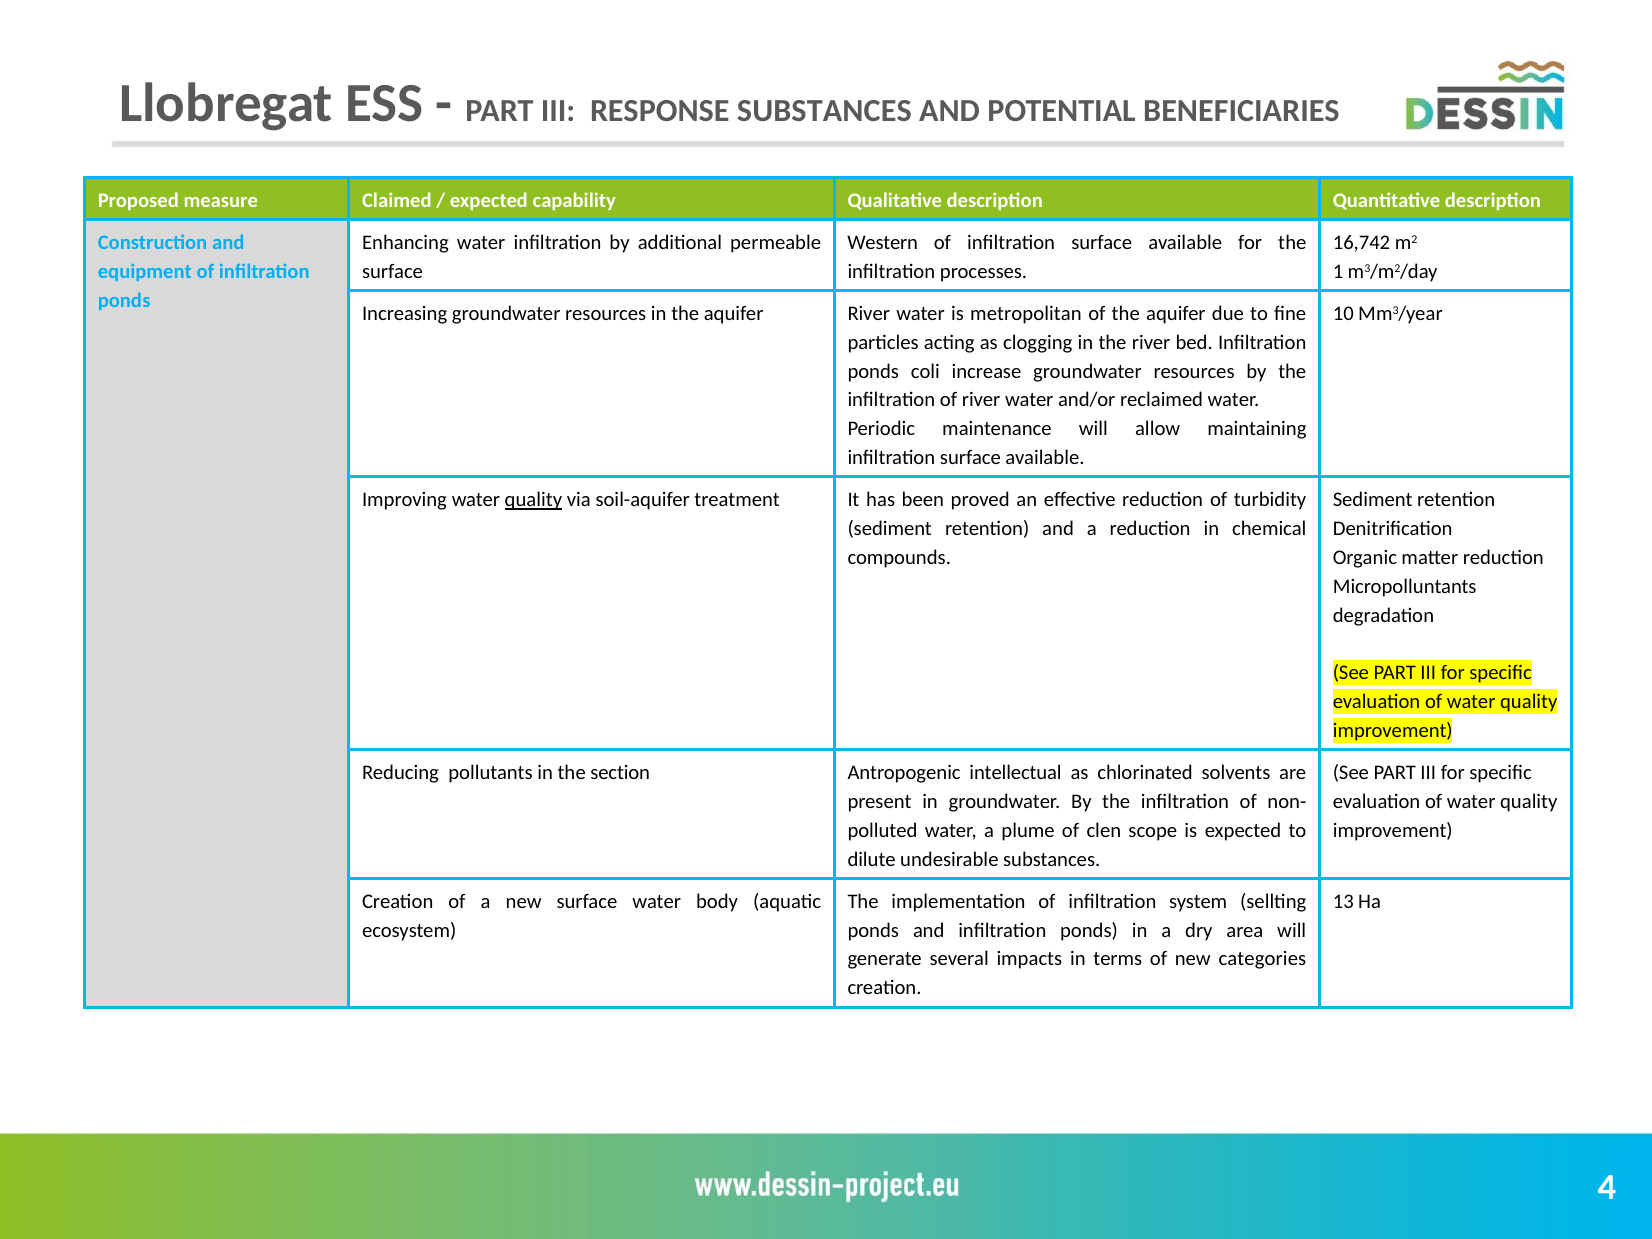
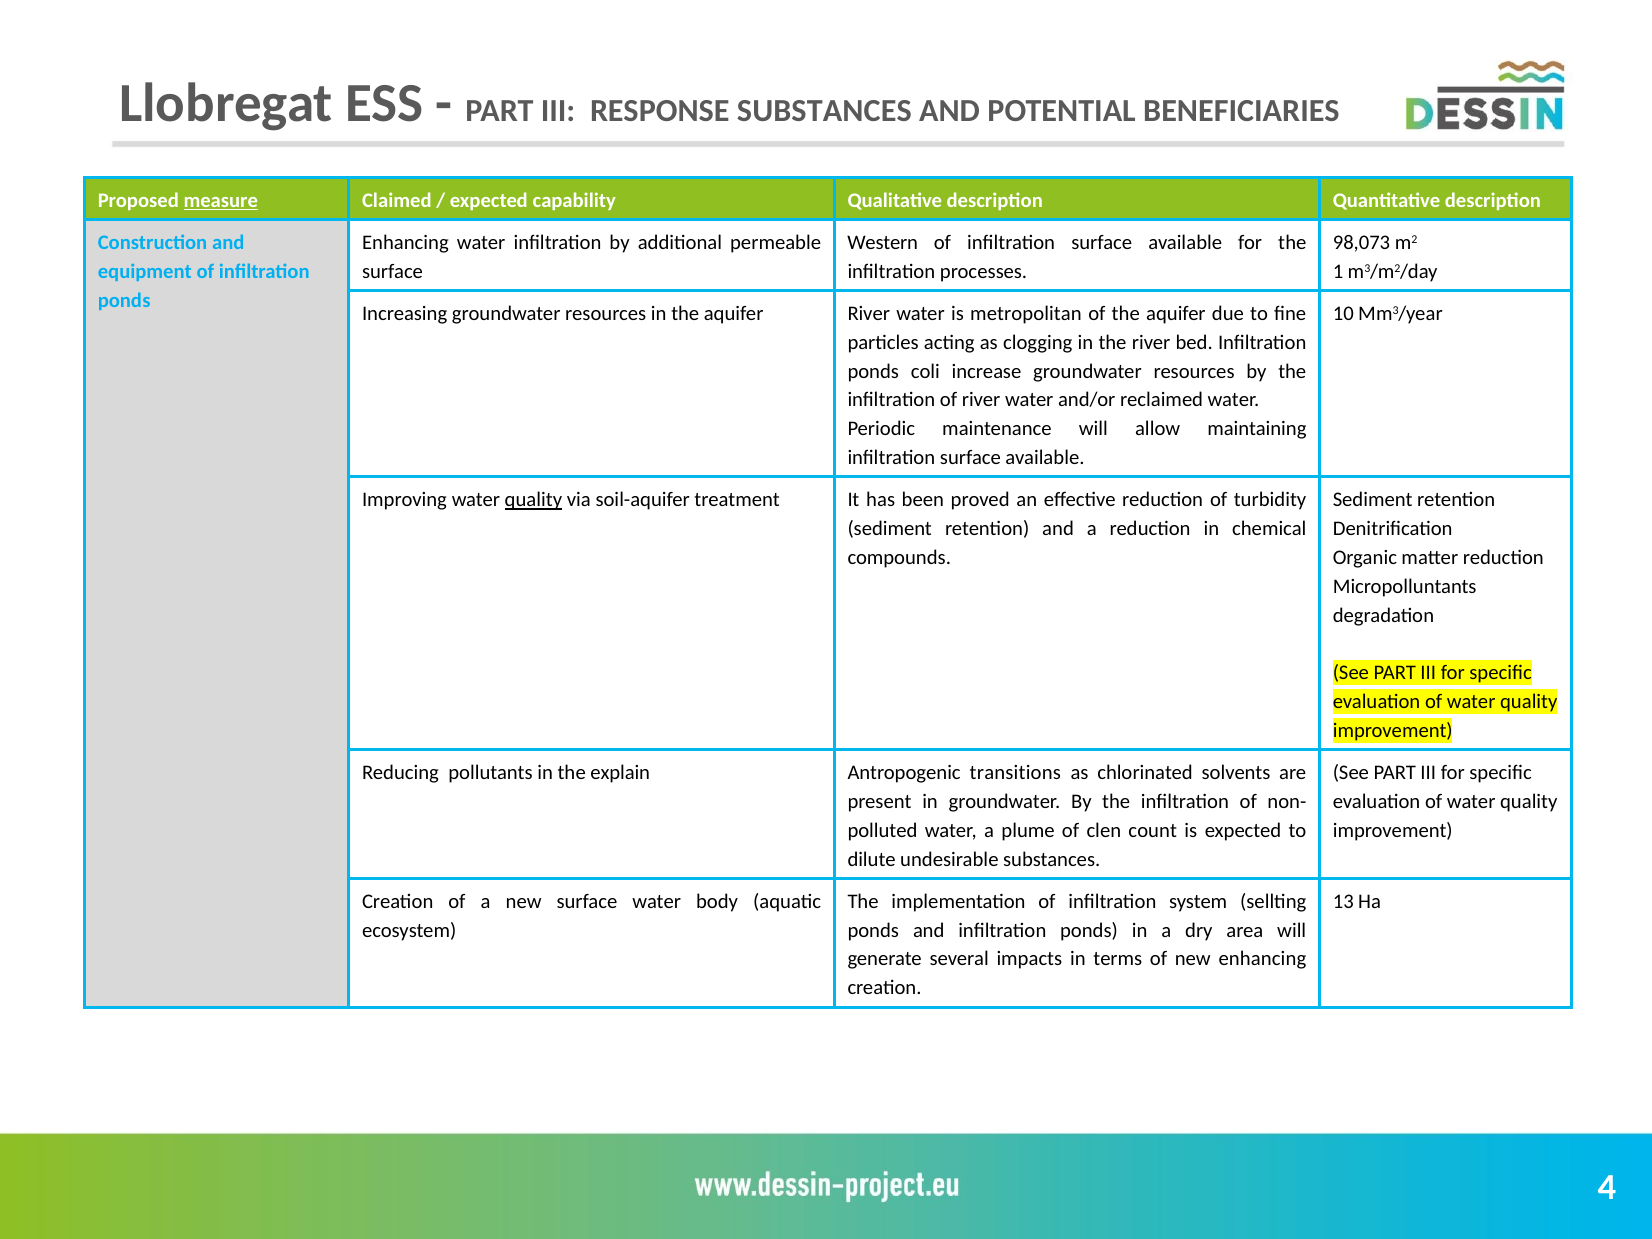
measure underline: none -> present (221, 200)
16,742: 16,742 -> 98,073 (1362, 243)
section: section -> explain (620, 773)
intellectual: intellectual -> transitions (1015, 773)
scope: scope -> count (1153, 830)
new categories: categories -> enhancing (1262, 959)
